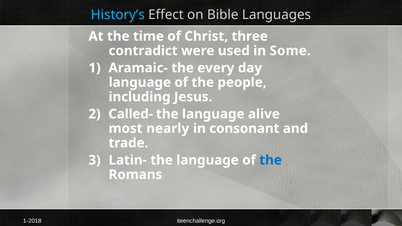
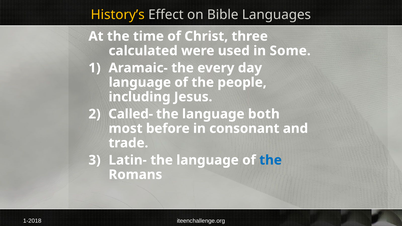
History’s colour: light blue -> yellow (118, 15)
contradict: contradict -> calculated (143, 51)
alive: alive -> both (264, 114)
nearly: nearly -> before (168, 129)
